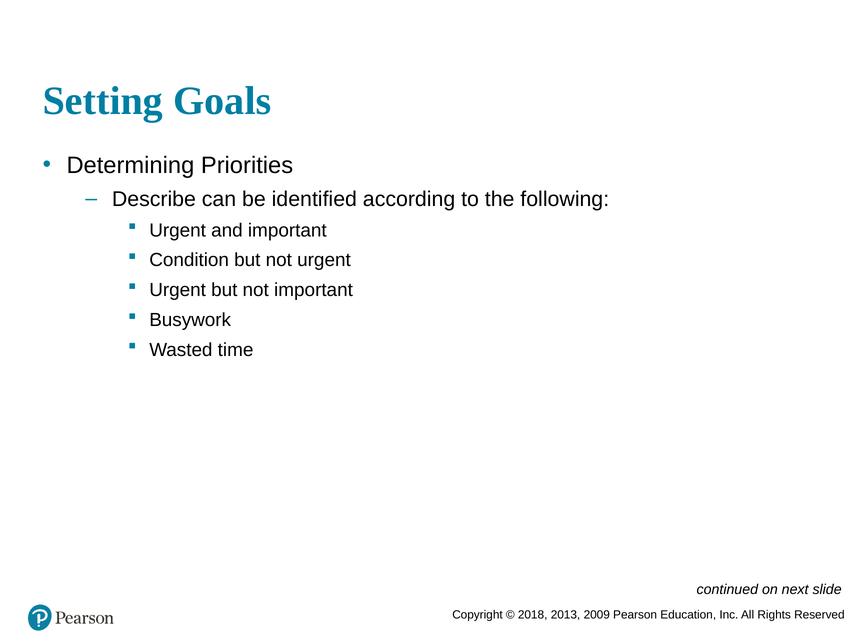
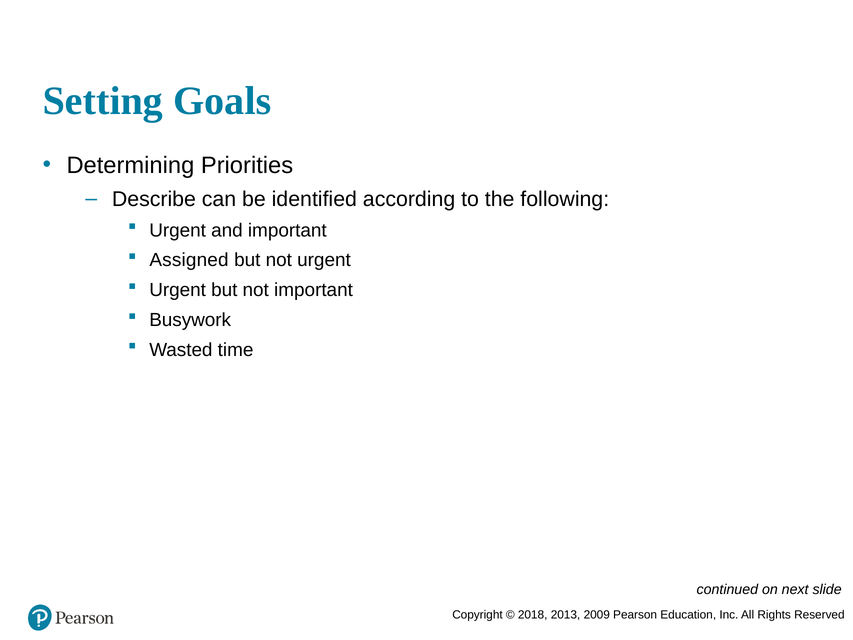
Condition: Condition -> Assigned (189, 260)
